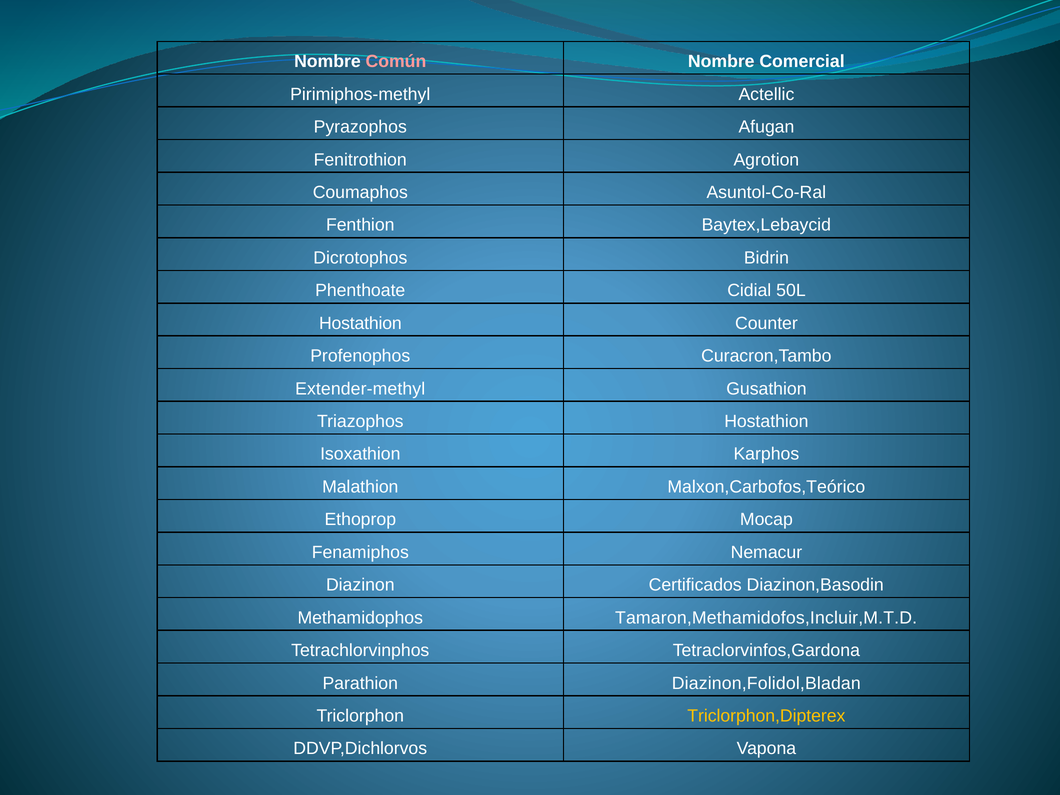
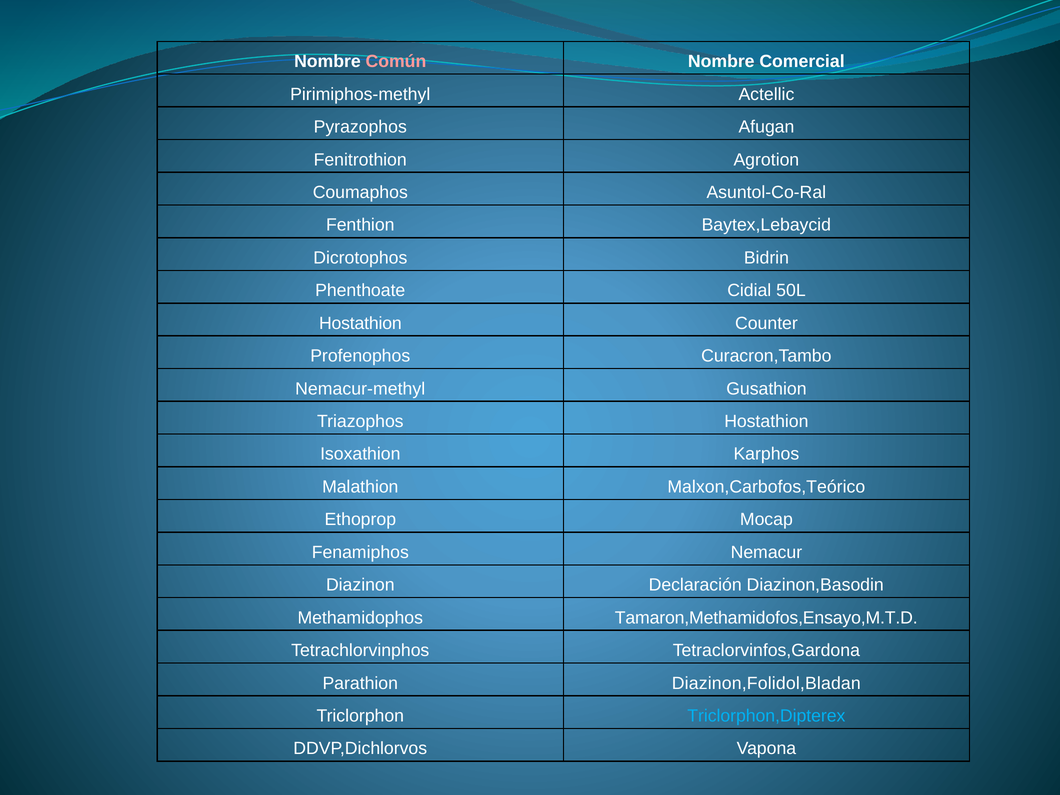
Extender-methyl: Extender-methyl -> Nemacur-methyl (360, 389)
Certificados: Certificados -> Declaración (695, 585)
Tamaron,Methamidofos,Incluir,M.T.D: Tamaron,Methamidofos,Incluir,M.T.D -> Tamaron,Methamidofos,Ensayo,M.T.D (766, 618)
Triclorphon,Dipterex colour: yellow -> light blue (766, 716)
